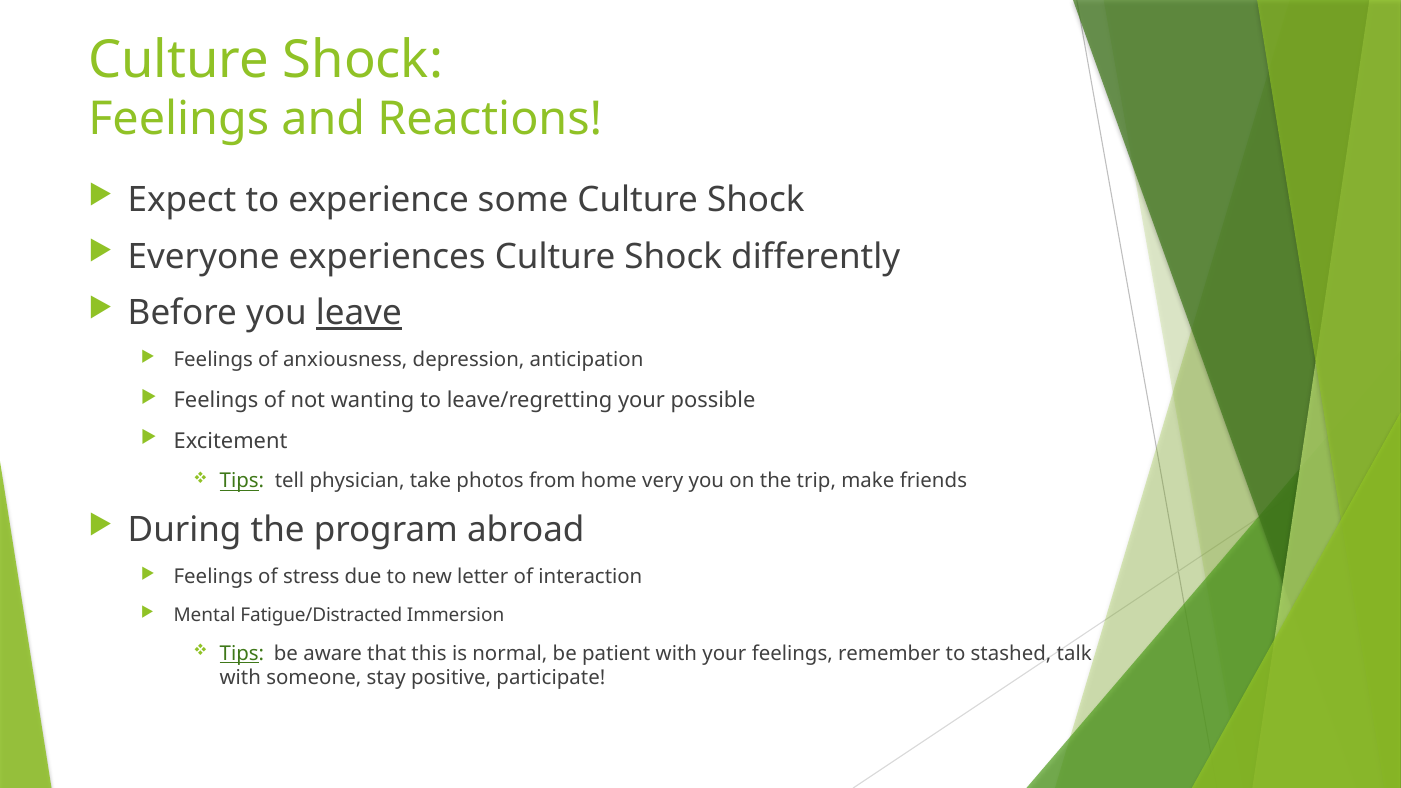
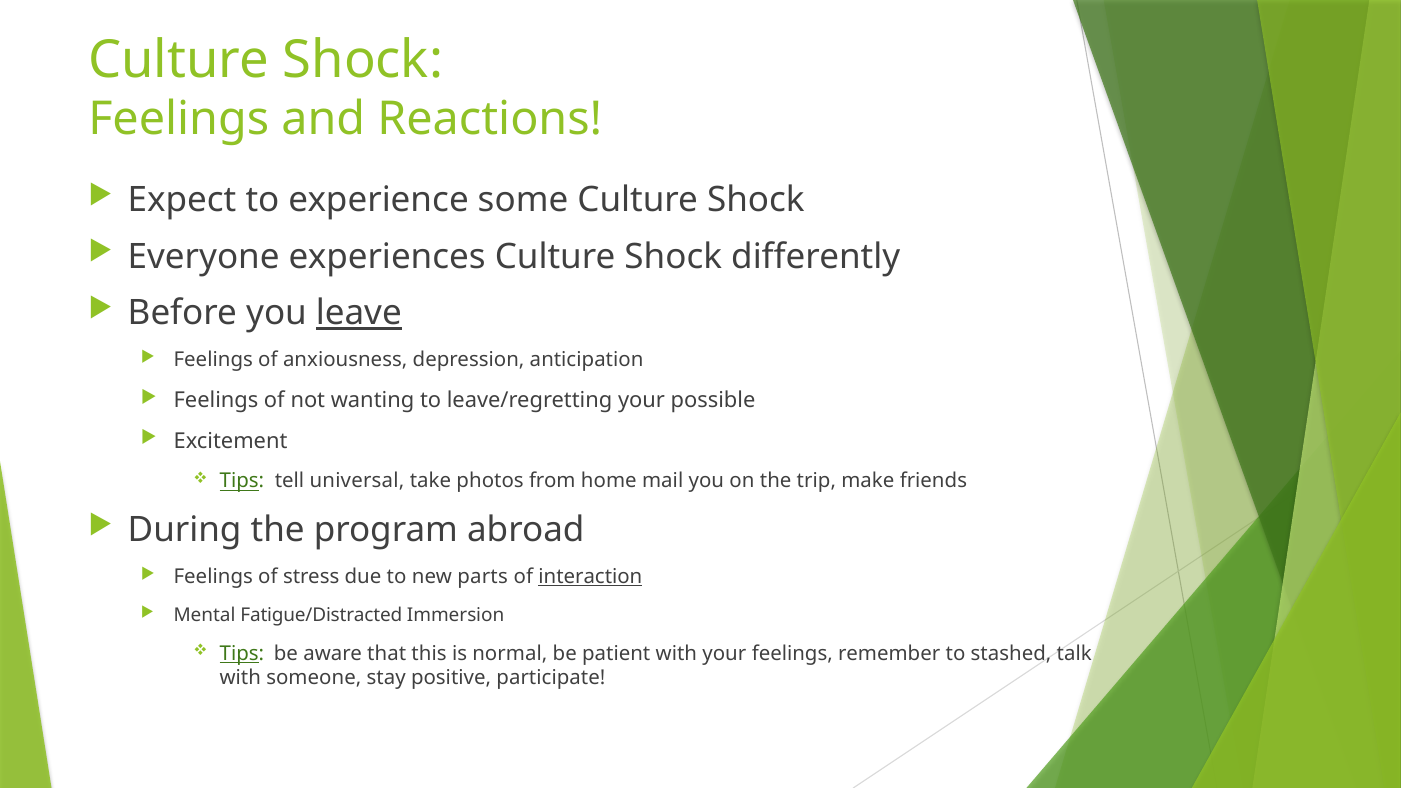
physician: physician -> universal (357, 481)
very: very -> mail (663, 481)
letter: letter -> parts (483, 577)
interaction underline: none -> present (590, 577)
